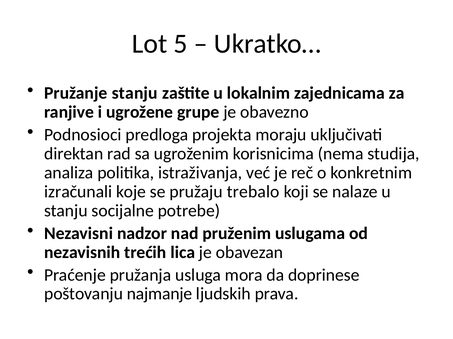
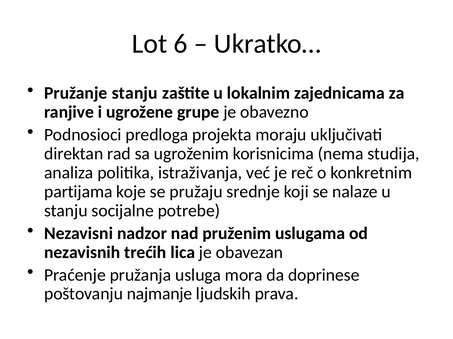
5: 5 -> 6 (181, 44)
izračunali: izračunali -> partijama (78, 192)
trebalo: trebalo -> srednje (253, 192)
